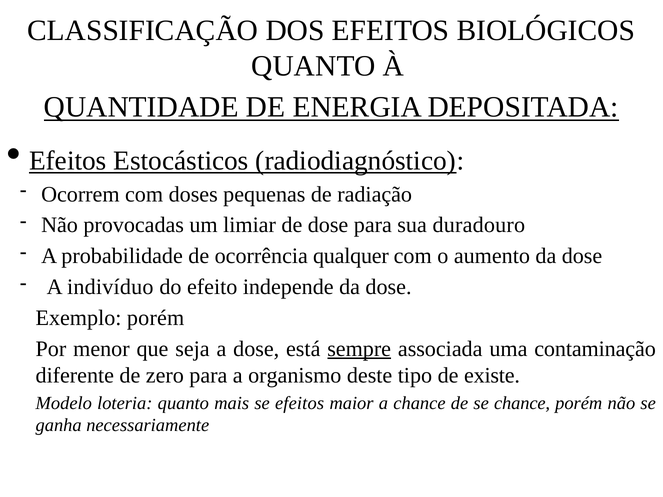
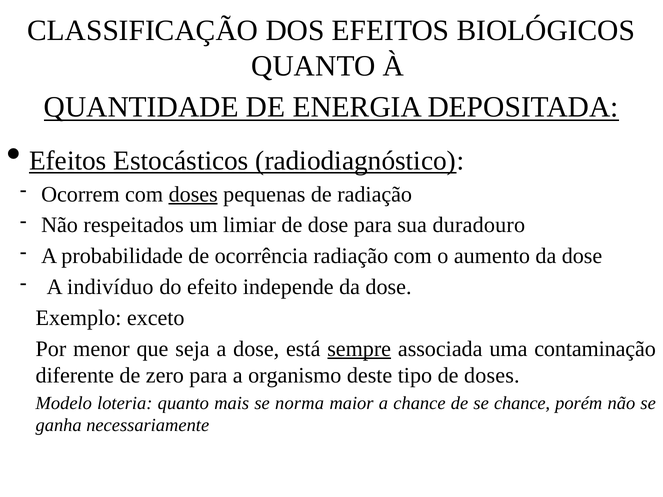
doses underline: none -> present (193, 194)
provocadas: provocadas -> respeitados (134, 225)
ocorrência qualquer: qualquer -> radiação (351, 256)
Exemplo porém: porém -> exceto (156, 318)
de existe: existe -> doses (492, 376)
se efeitos: efeitos -> norma (300, 403)
